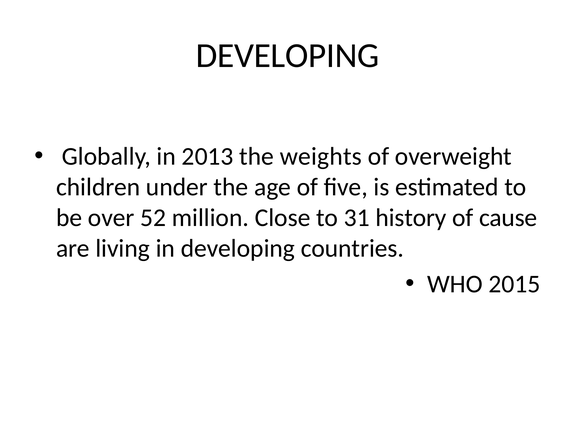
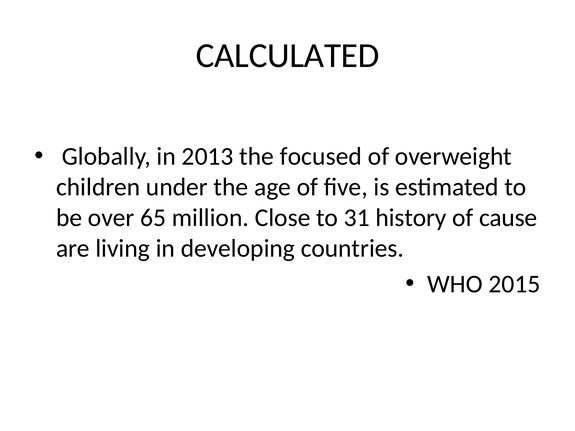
DEVELOPING: DEVELOPING -> CALCULATED (288, 56)
weights: weights -> focused (321, 156)
52: 52 -> 65 (153, 218)
